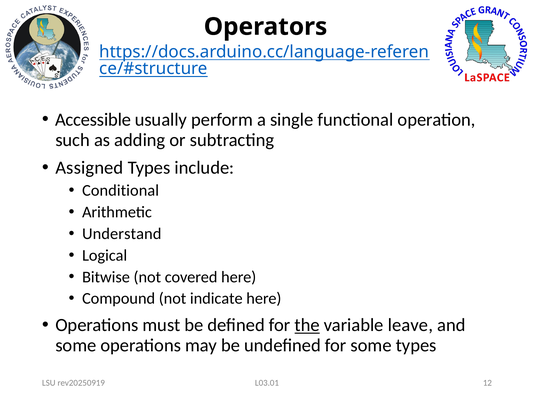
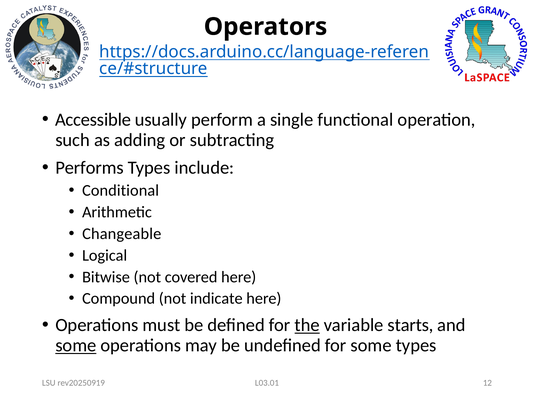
Assigned: Assigned -> Performs (90, 168)
Understand: Understand -> Changeable (122, 234)
leave: leave -> starts (411, 325)
some underline: none -> present (76, 345)
